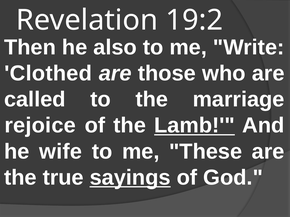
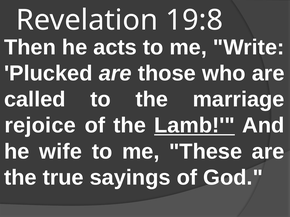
19:2: 19:2 -> 19:8 (194, 20)
also: also -> acts (115, 47)
Clothed: Clothed -> Plucked (48, 74)
sayings underline: present -> none (130, 178)
